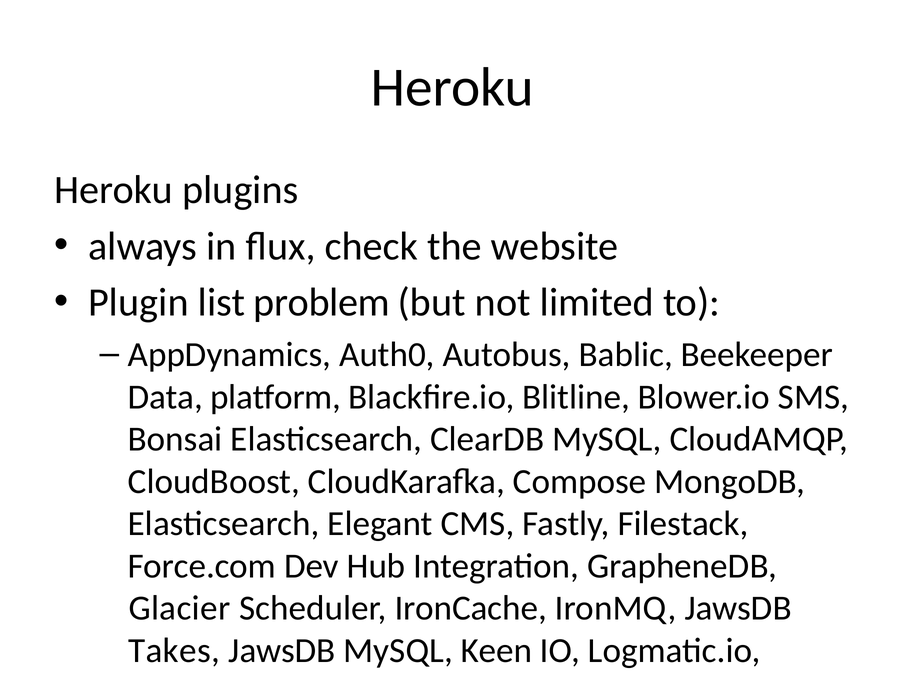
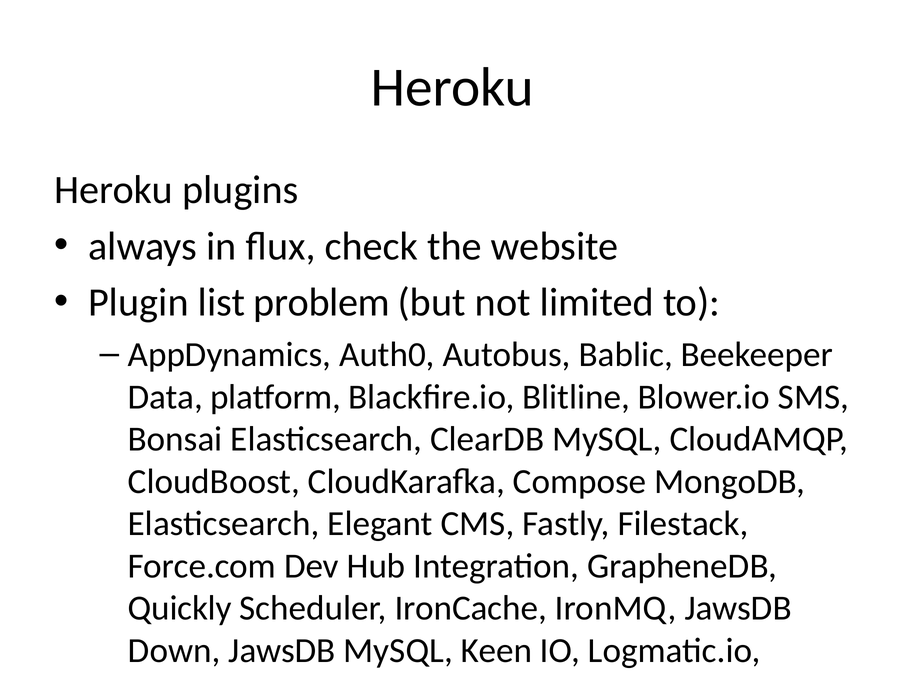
Glacier: Glacier -> Quickly (180, 608)
Takes: Takes -> Down (174, 650)
